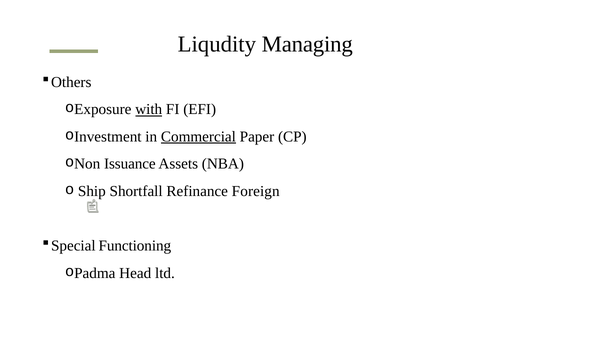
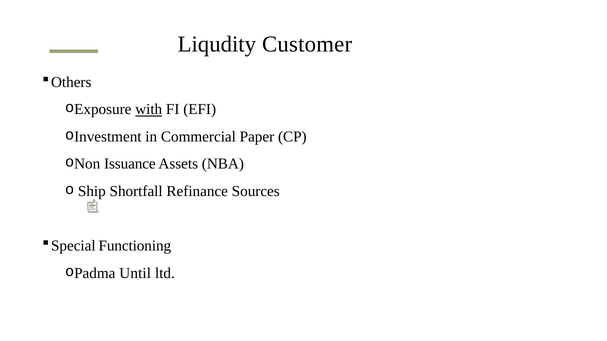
Managing: Managing -> Customer (307, 44)
Commercial underline: present -> none (198, 137)
Foreign: Foreign -> Sources (256, 191)
Head: Head -> Until (135, 273)
